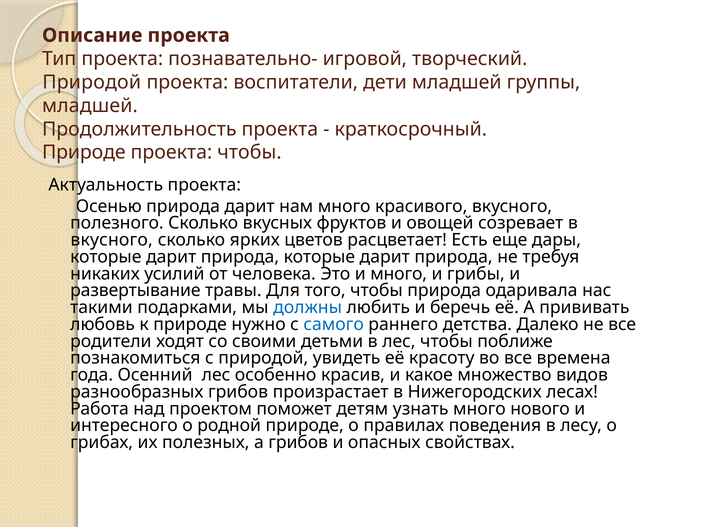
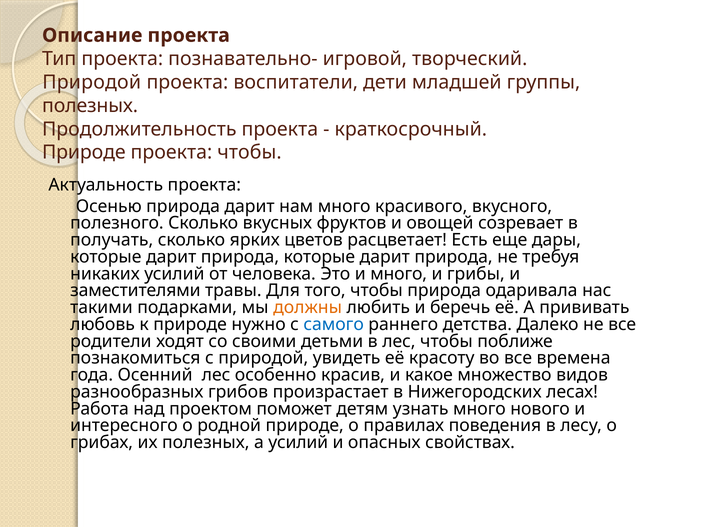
младшей: младшей -> полезных (90, 106)
вкусного: вкусного -> получать (112, 240)
развертывание: развертывание -> заместителями (135, 291)
должны colour: blue -> orange (308, 308)
а грибов: грибов -> усилий (298, 443)
